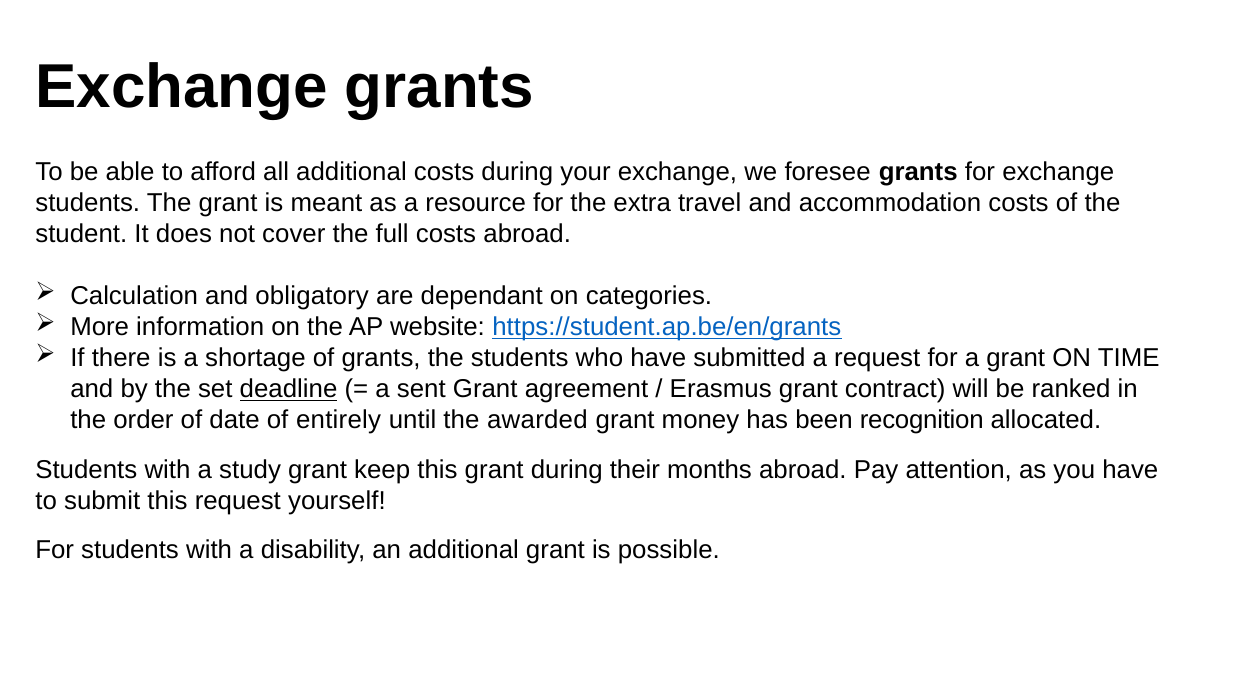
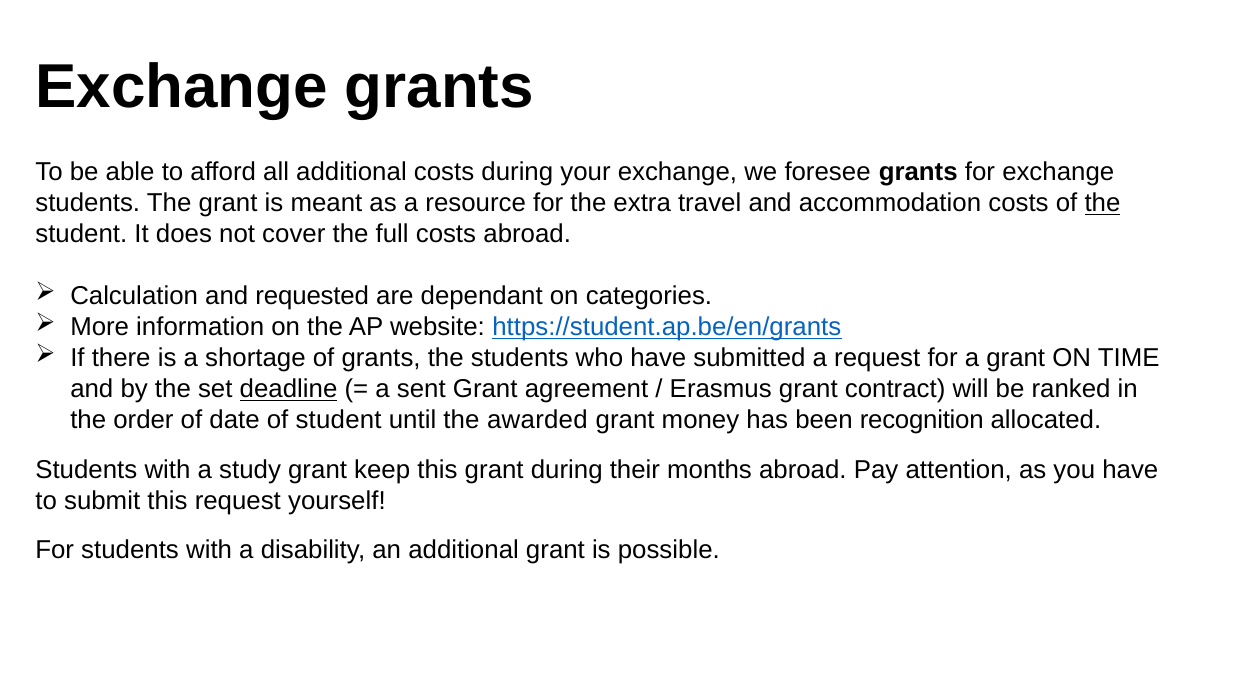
the underline: none -> present (1103, 203)
obligatory: obligatory -> requested (312, 296)
of entirely: entirely -> student (339, 420)
